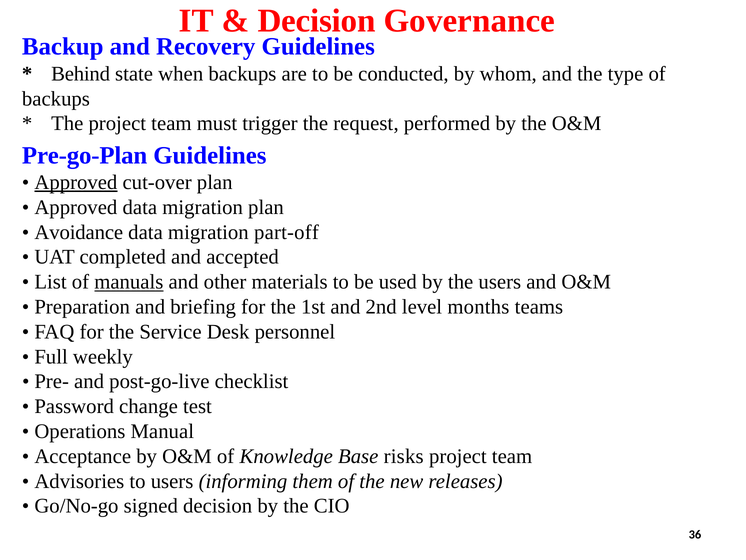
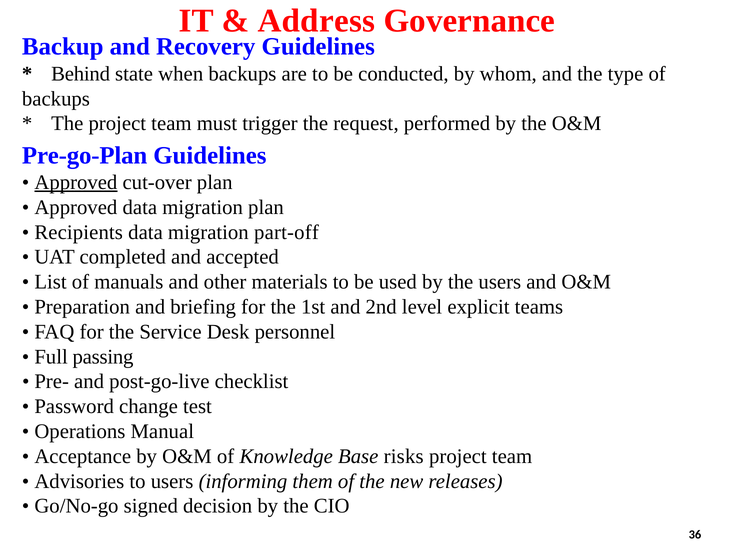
Decision: Decision -> Address (316, 21)
Avoidance: Avoidance -> Recipients (79, 232)
manuals underline: present -> none (129, 282)
months: months -> explicit (478, 307)
weekly: weekly -> passing (103, 356)
